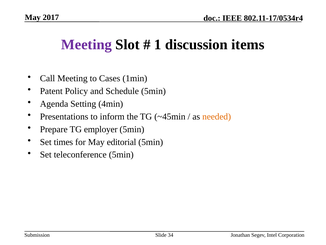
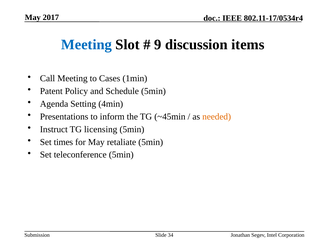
Meeting colour: purple -> blue (87, 44)
1: 1 -> 9 (158, 44)
Prepare: Prepare -> Instruct (54, 129)
employer: employer -> licensing (101, 129)
editorial: editorial -> retaliate (121, 142)
